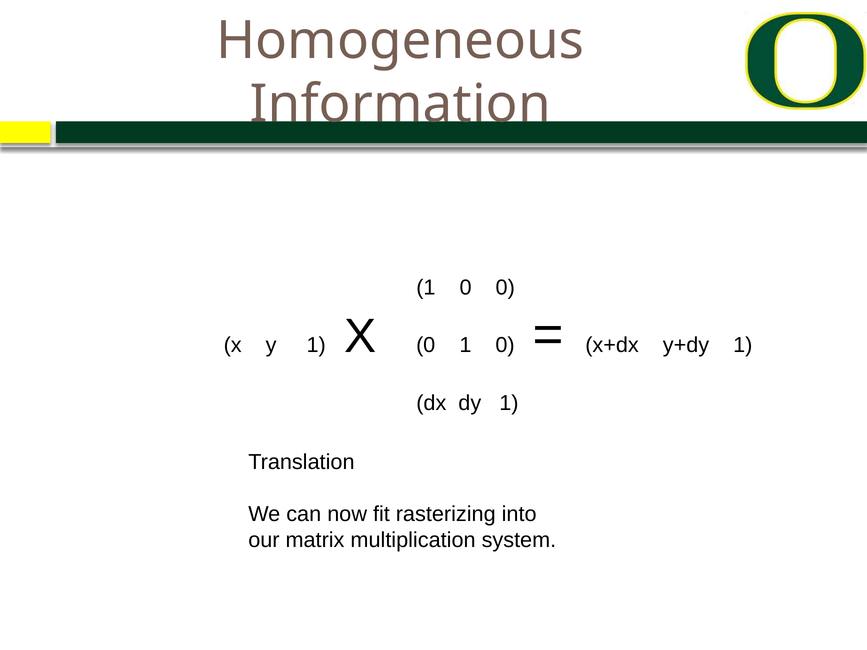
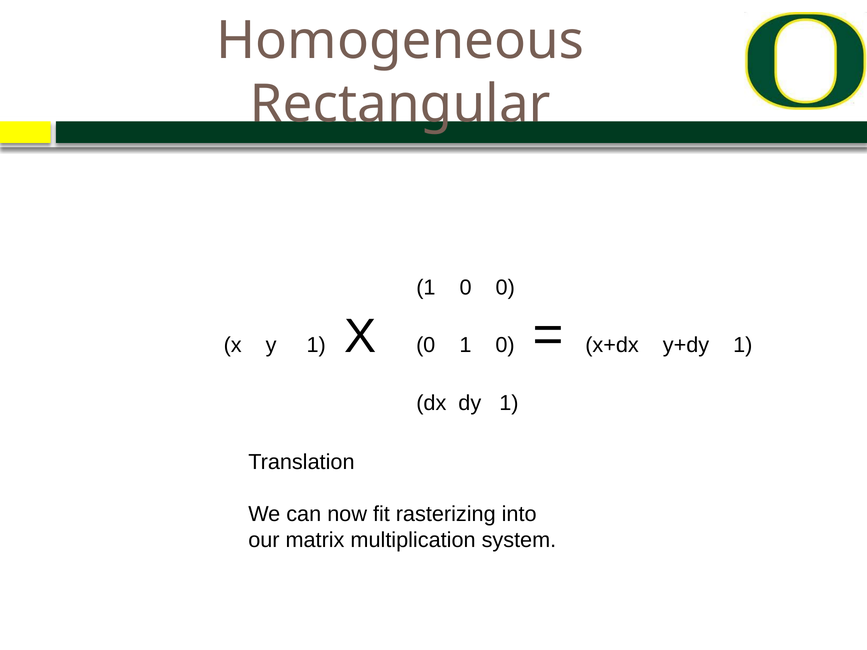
Information: Information -> Rectangular (400, 104)
